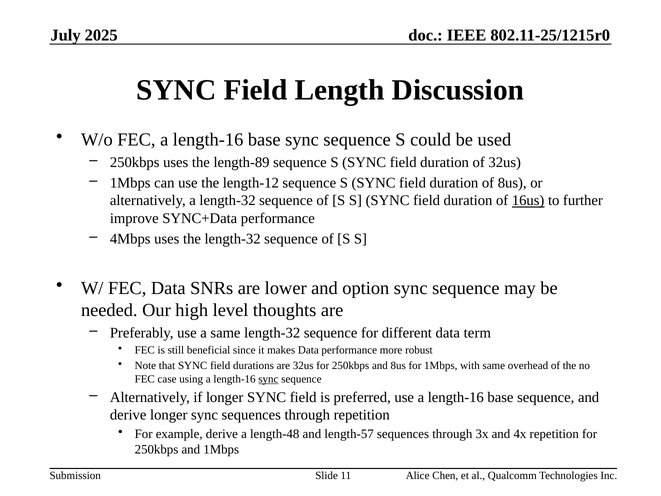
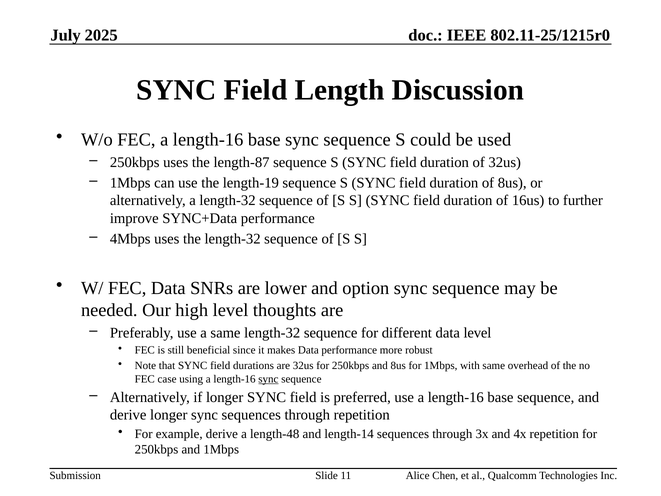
length-89: length-89 -> length-87 (242, 162)
length-12: length-12 -> length-19 (251, 183)
16us underline: present -> none (528, 200)
data term: term -> level (477, 333)
length-57: length-57 -> length-14 (349, 434)
